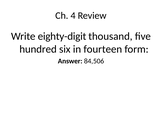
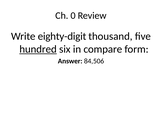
4: 4 -> 0 (73, 16)
hundred underline: none -> present (38, 49)
fourteen: fourteen -> compare (103, 49)
